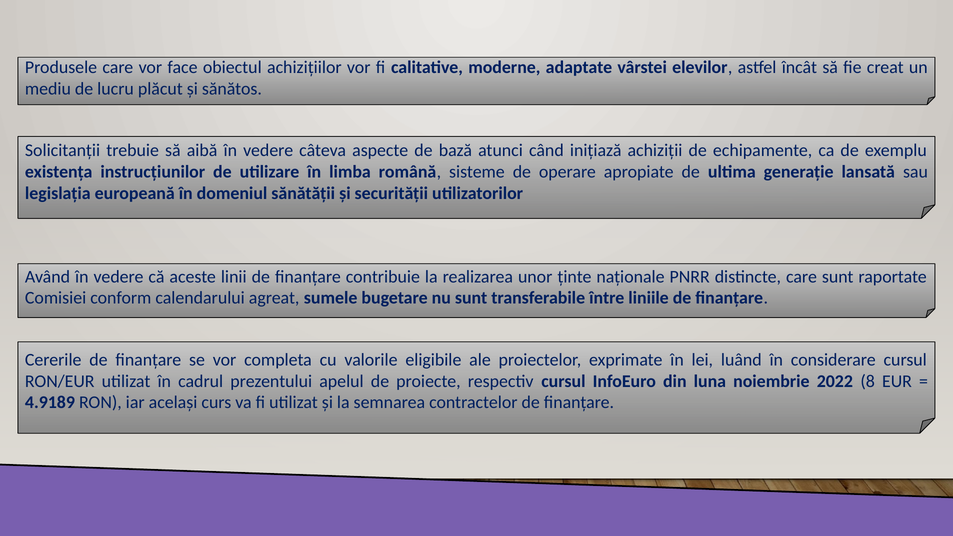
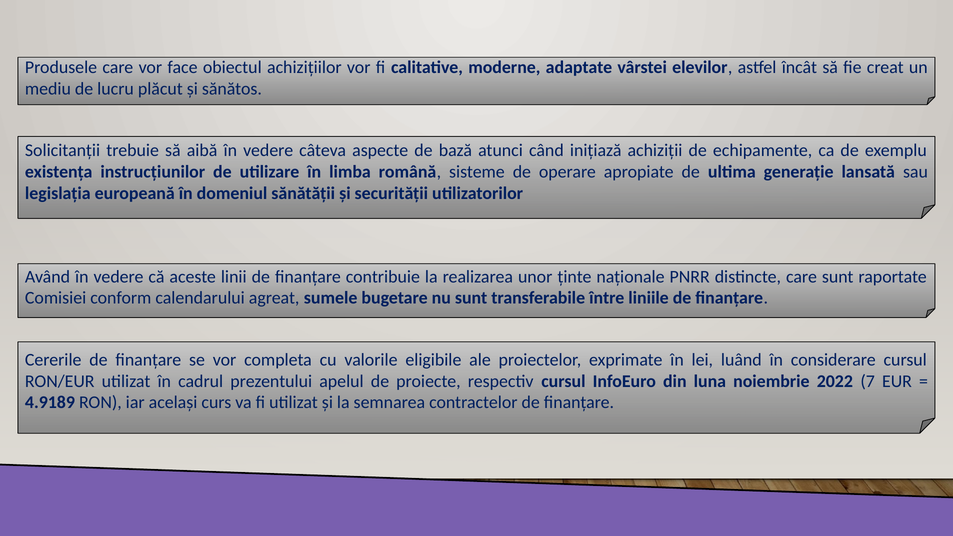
8: 8 -> 7 (868, 381)
